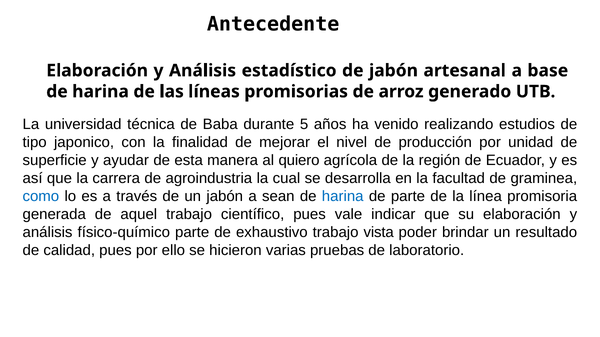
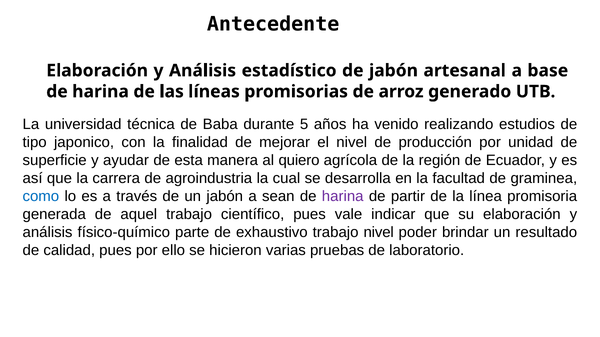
harina colour: blue -> purple (343, 196)
de parte: parte -> partir (408, 196)
trabajo vista: vista -> nivel (379, 232)
